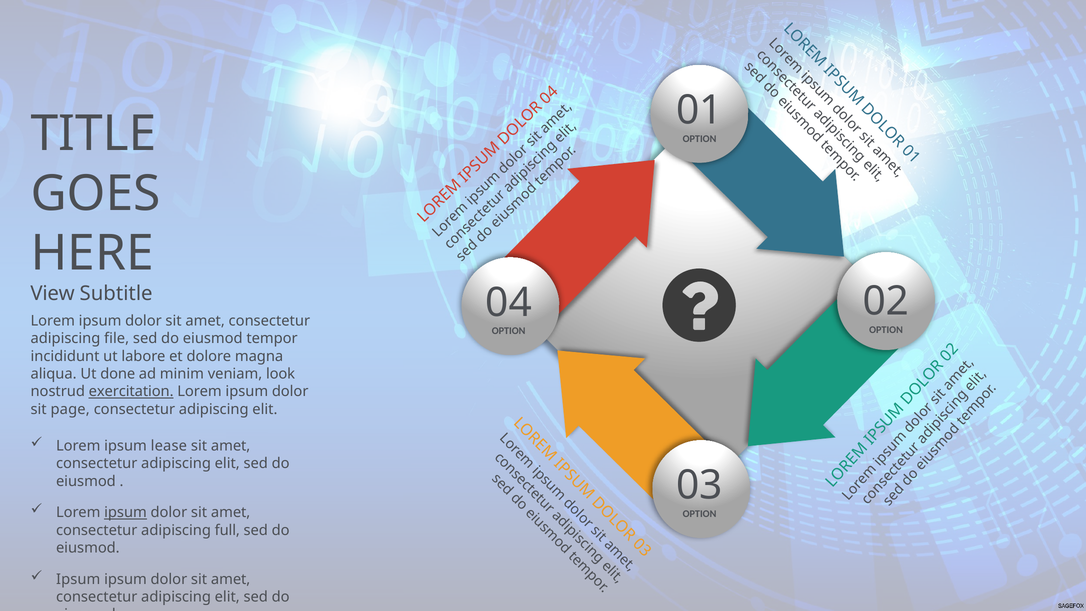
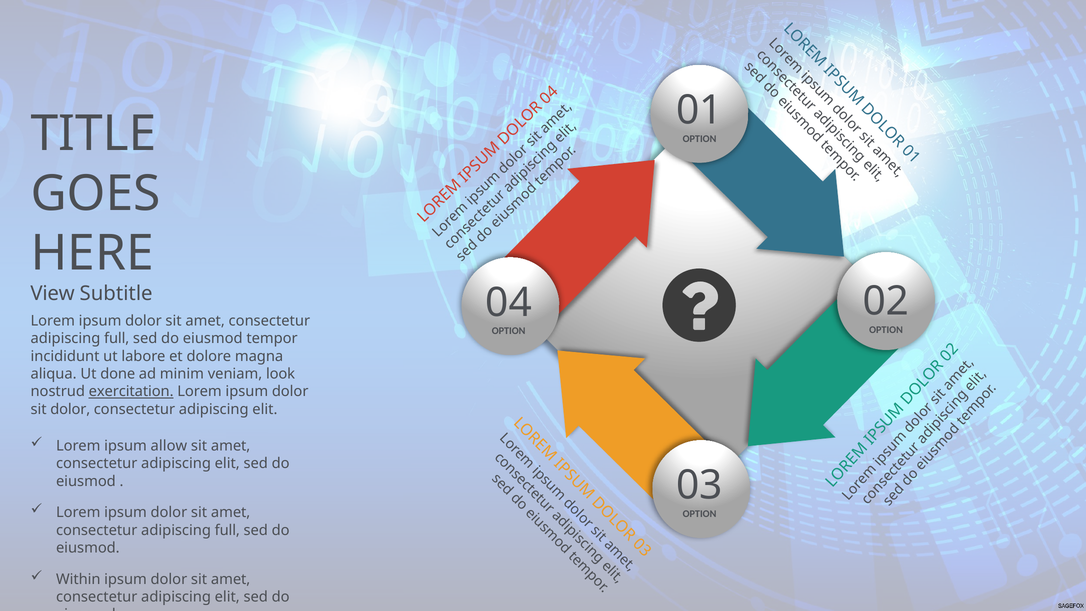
file: file -> full (117, 338)
sit page: page -> dolor (70, 409)
lease: lease -> allow (169, 446)
ipsum underline: present -> none (126, 512)
Ipsum: Ipsum -> Within (78, 579)
